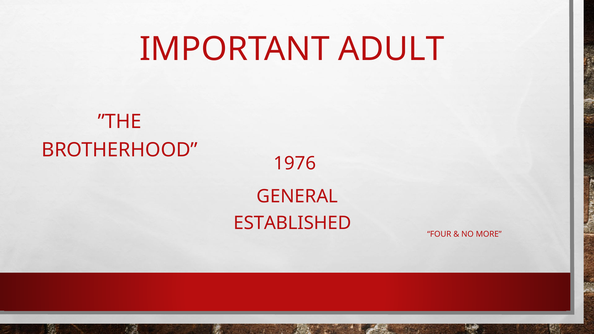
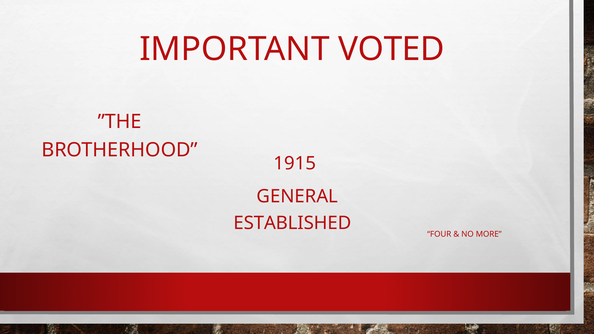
ADULT: ADULT -> VOTED (391, 49)
1976: 1976 -> 1915 (295, 164)
